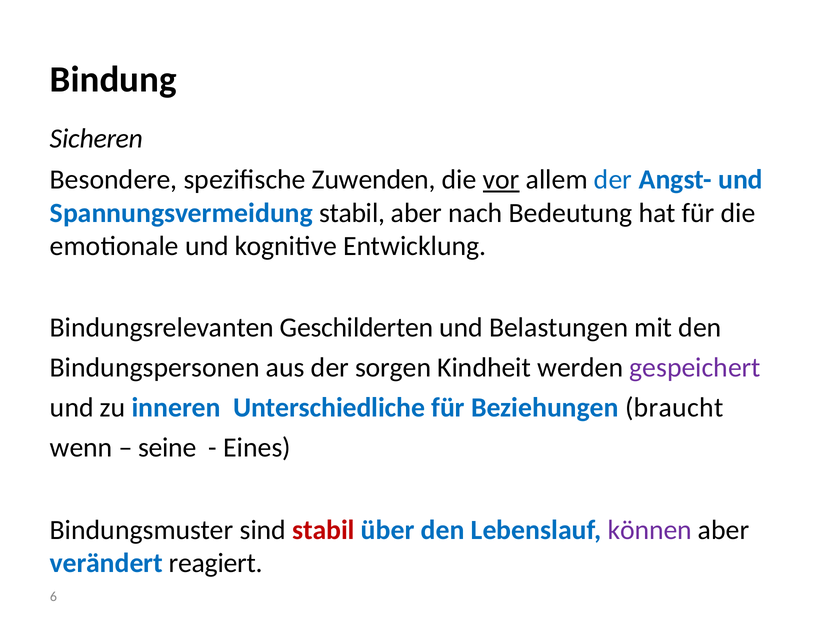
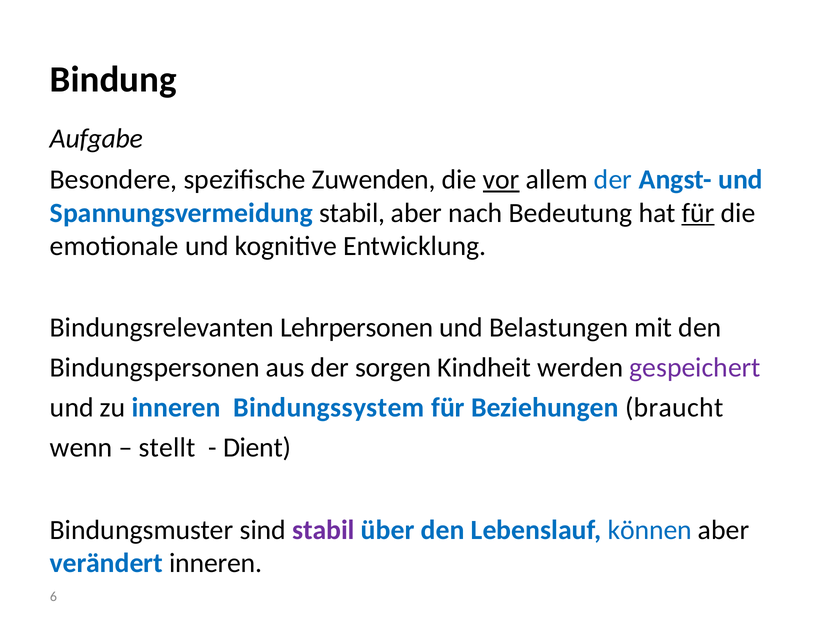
Sicheren: Sicheren -> Aufgabe (96, 138)
für underline: none -> present (698, 213)
Geschilderten: Geschilderten -> Lehrpersonen (357, 327)
Unterschiedliche: Unterschiedliche -> Bindungssystem (329, 407)
seine: seine -> stellt (167, 447)
Eines: Eines -> Dient (257, 447)
stabil colour: red -> purple (324, 530)
können colour: purple -> blue (650, 530)
verändert reagiert: reagiert -> inneren (216, 563)
